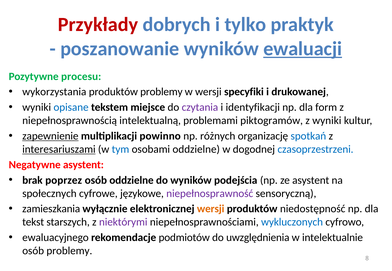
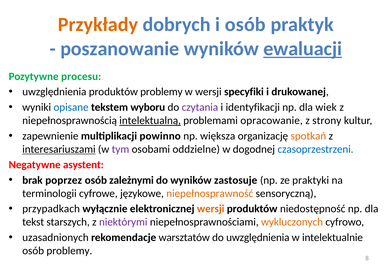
Przykłady colour: red -> orange (98, 25)
i tylko: tylko -> osób (245, 25)
wykorzystania: wykorzystania -> uwzględnienia (54, 92)
miejsce: miejsce -> wyboru (148, 107)
form: form -> wiek (326, 107)
intelektualną underline: none -> present (150, 121)
piktogramów: piktogramów -> opracowanie (272, 121)
z wyniki: wyniki -> strony (327, 121)
zapewnienie underline: present -> none (50, 136)
różnych: różnych -> większa (218, 136)
spotkań colour: blue -> orange (308, 136)
tym colour: blue -> purple (120, 149)
osób oddzielne: oddzielne -> zależnymi (132, 180)
podejścia: podejścia -> zastosuje (236, 180)
ze asystent: asystent -> praktyki (311, 180)
społecznych: społecznych -> terminologii (49, 194)
niepełnosprawność colour: purple -> orange (210, 194)
zamieszkania: zamieszkania -> przypadkach (51, 209)
wykluczonych colour: blue -> orange (292, 222)
ewaluacyjnego: ewaluacyjnego -> uzasadnionych (55, 238)
podmiotów: podmiotów -> warsztatów (184, 238)
